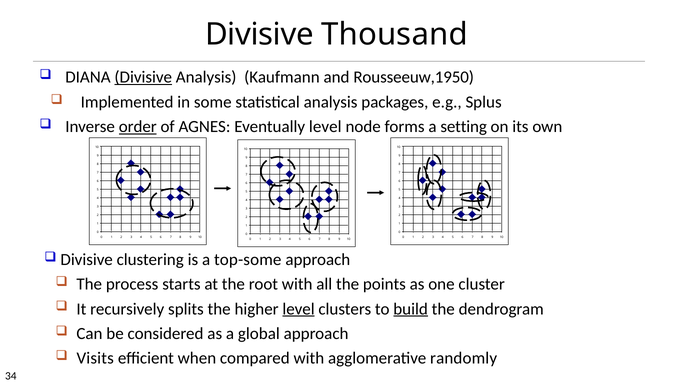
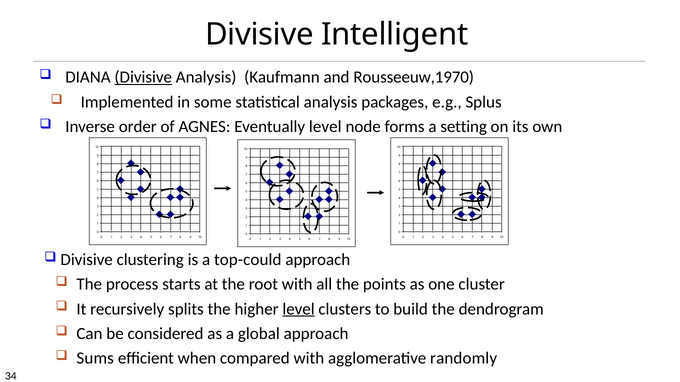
Thousand: Thousand -> Intelligent (395, 34)
Rousseeuw,1950: Rousseeuw,1950 -> Rousseeuw,1970 (414, 77)
order underline: present -> none (138, 127)
top-some: top-some -> top-could (248, 260)
build underline: present -> none (411, 309)
Visits: Visits -> Sums (95, 359)
